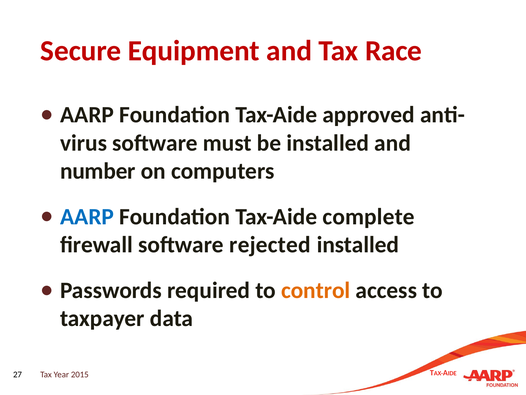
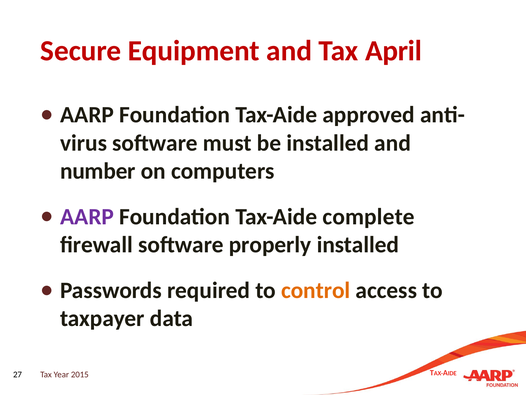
Race: Race -> April (394, 51)
AARP colour: blue -> purple (87, 216)
rejected: rejected -> properly (270, 245)
